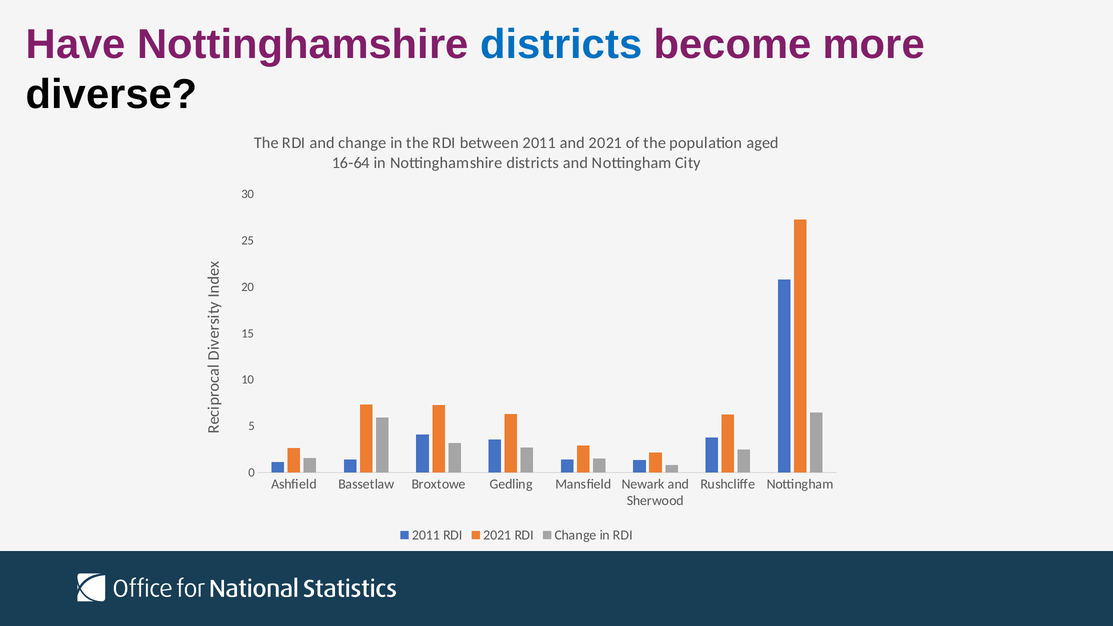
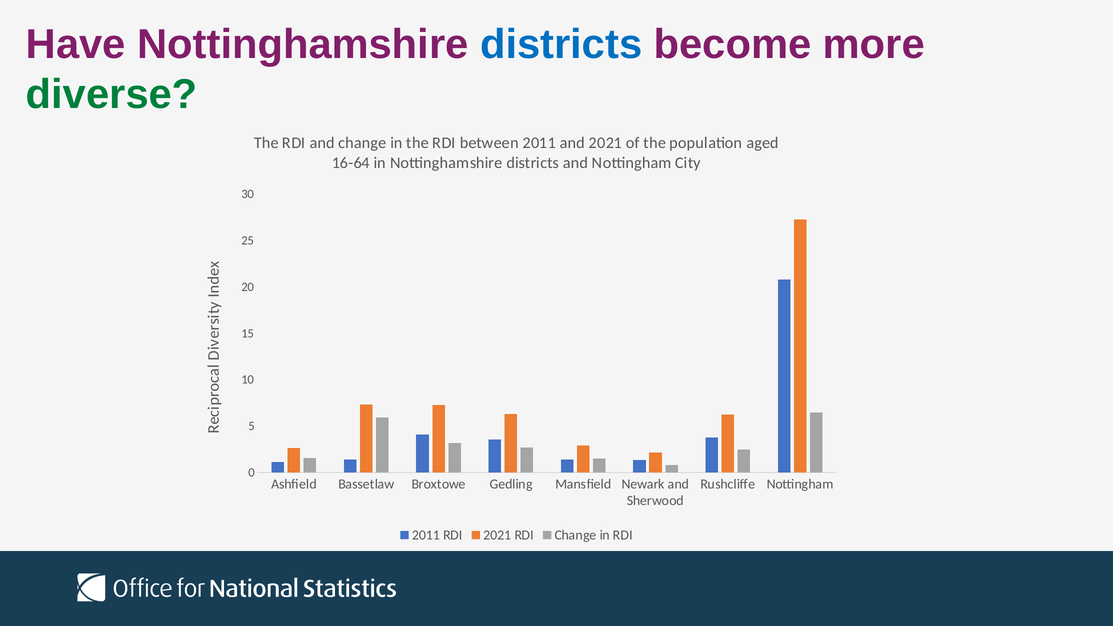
diverse colour: black -> green (112, 95)
